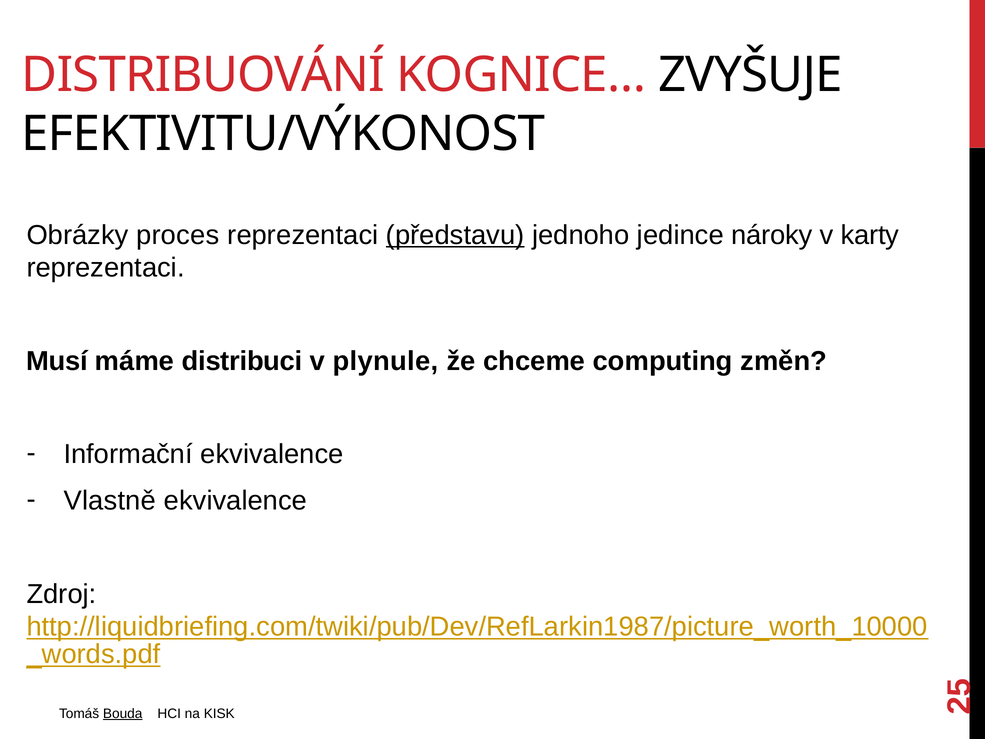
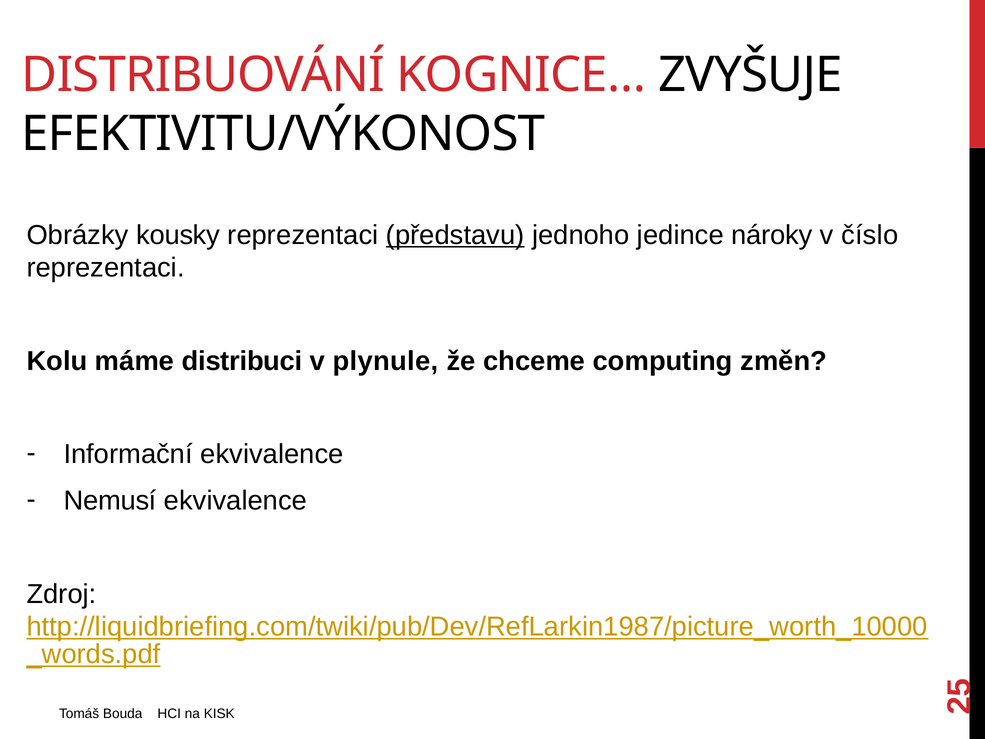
proces: proces -> kousky (178, 235)
karty: karty -> číslo (870, 235)
Musí: Musí -> Kolu (57, 361)
Vlastně: Vlastně -> Nemusí (110, 501)
Bouda underline: present -> none (123, 714)
